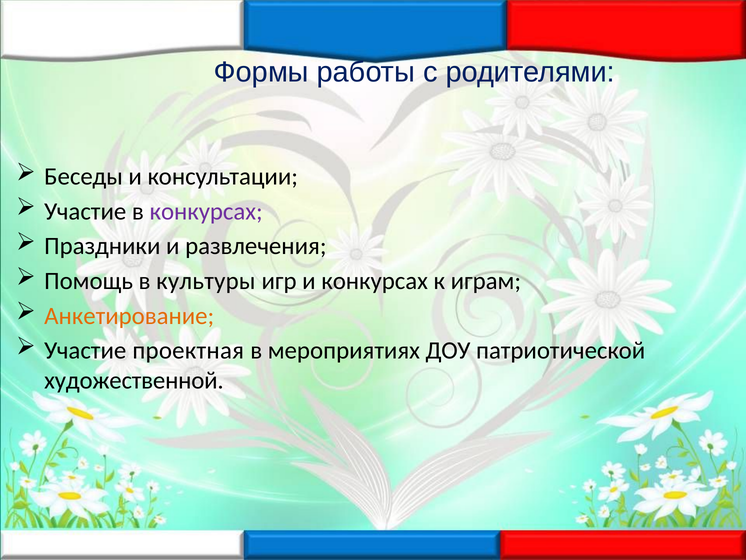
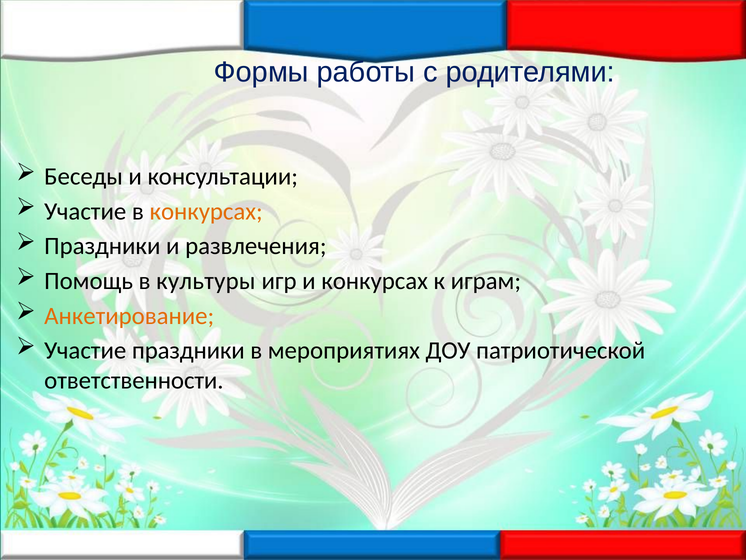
конкурсах colour: purple -> orange (206, 211)
Участие проектная: проектная -> праздники (188, 350)
художественной: художественной -> ответственности (134, 380)
